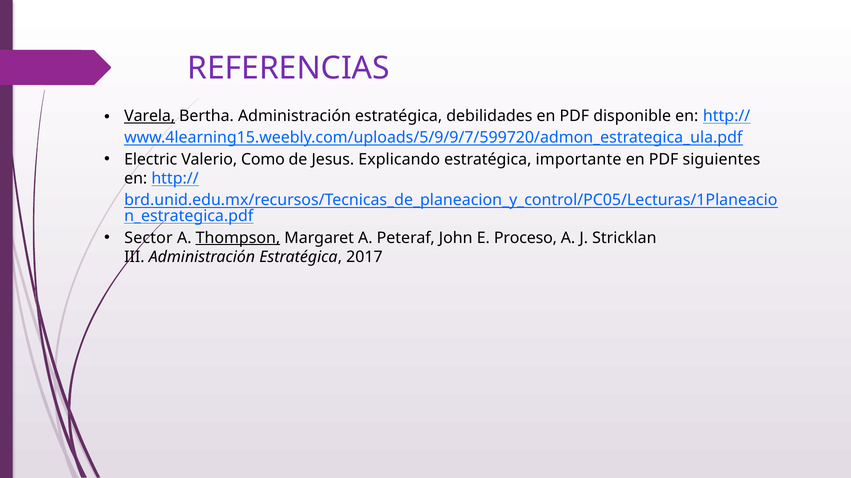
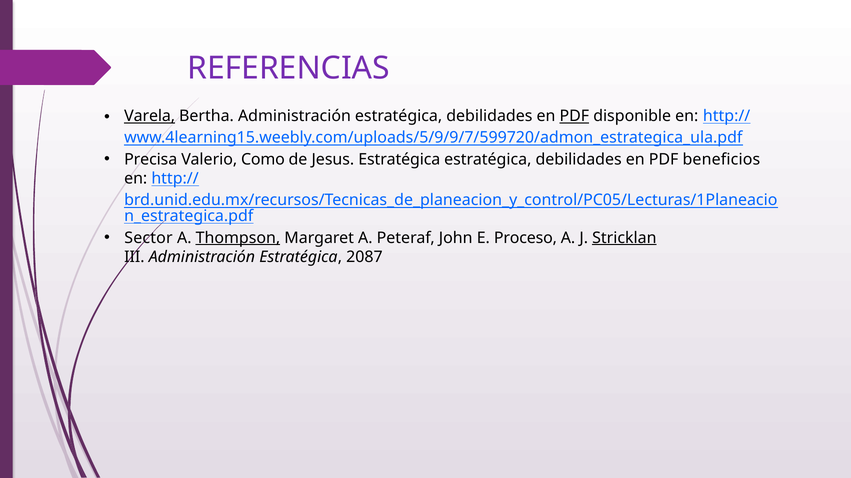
PDF underline: none -> present (574, 116)
Electric: Electric -> Precisa (151, 160)
Jesus Explicando: Explicando -> Estratégica (399, 160)
importante: importante -> debilidades (579, 160)
siguientes: siguientes -> beneficios (721, 160)
Stricklan underline: none -> present (624, 238)
2017: 2017 -> 2087 (364, 257)
